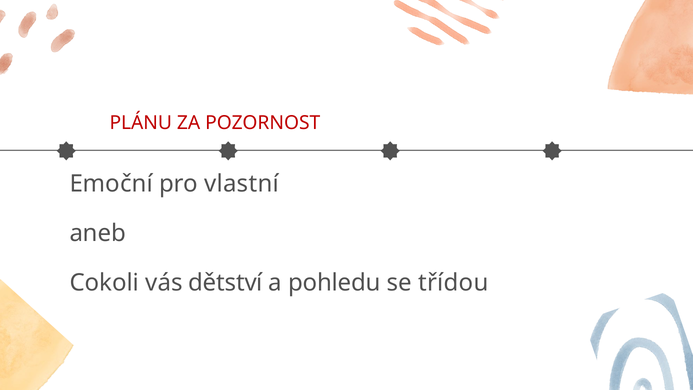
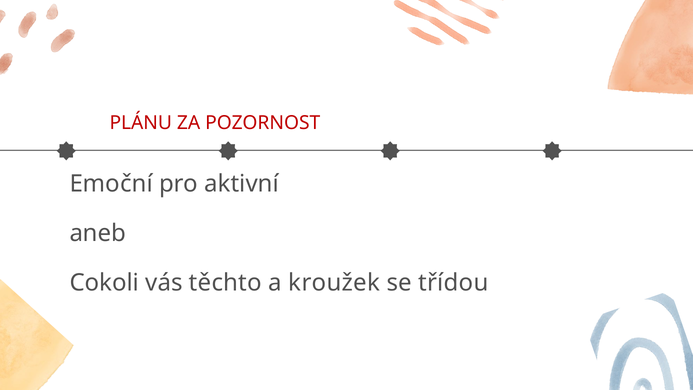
vlastní: vlastní -> aktivní (242, 184)
dětství: dětství -> těchto (225, 283)
pohledu: pohledu -> kroužek (334, 283)
